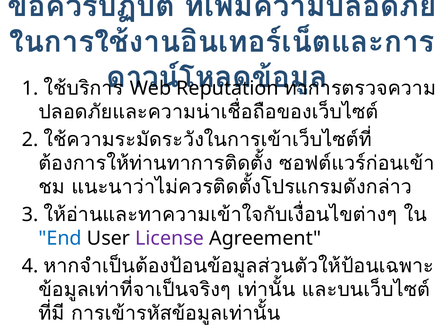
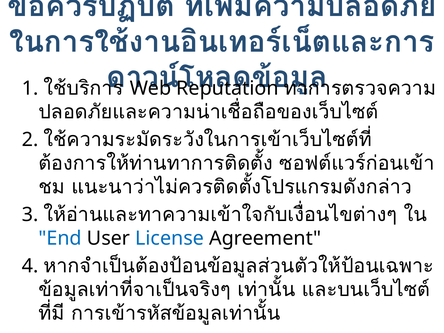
License colour: purple -> blue (170, 238)
